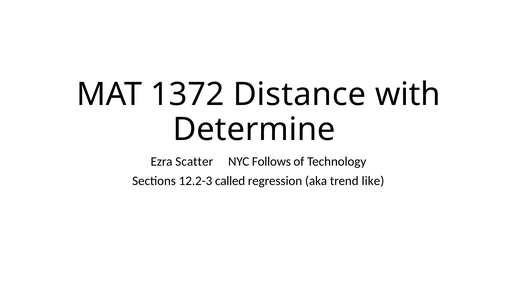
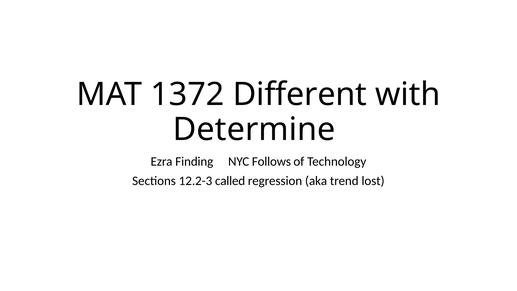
Distance: Distance -> Different (300, 94)
Scatter: Scatter -> Finding (194, 162)
like: like -> lost (373, 181)
